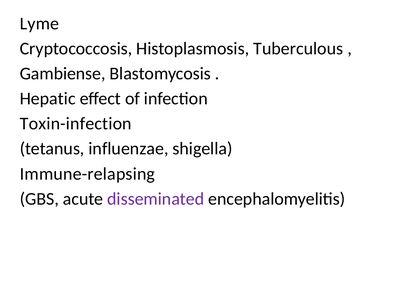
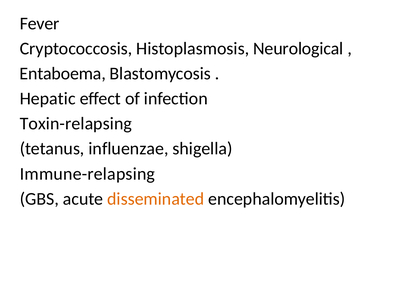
Lyme: Lyme -> Fever (40, 23)
Tuberculous: Tuberculous -> Neurological (298, 49)
Gambiense: Gambiense -> Entaboema (63, 74)
Toxin-infection: Toxin-infection -> Toxin-relapsing (76, 124)
disseminated colour: purple -> orange (156, 199)
